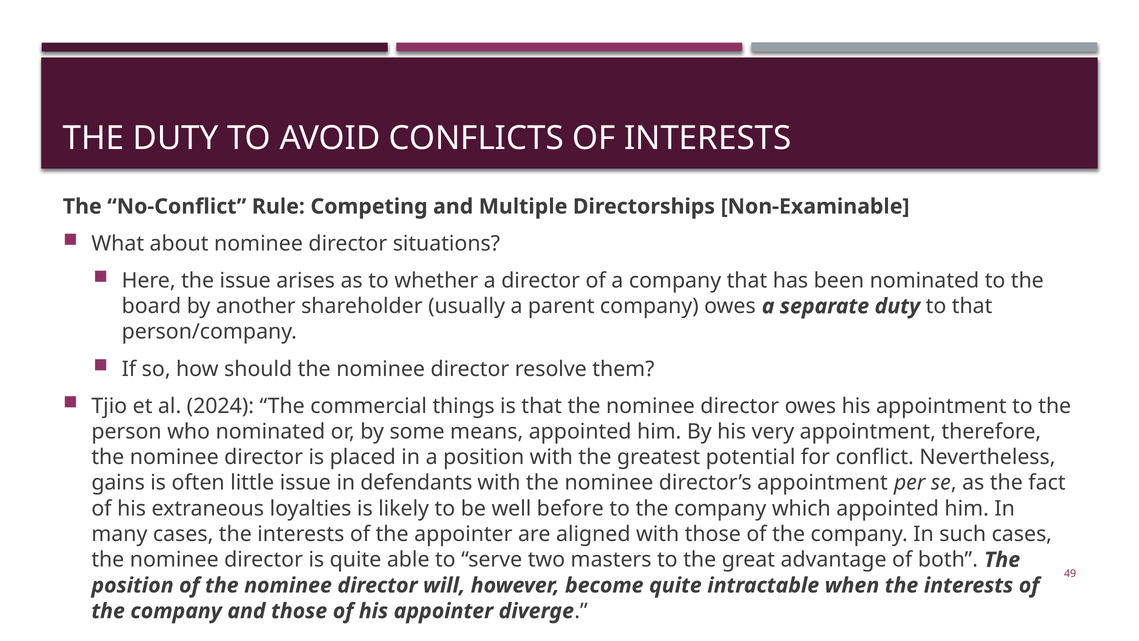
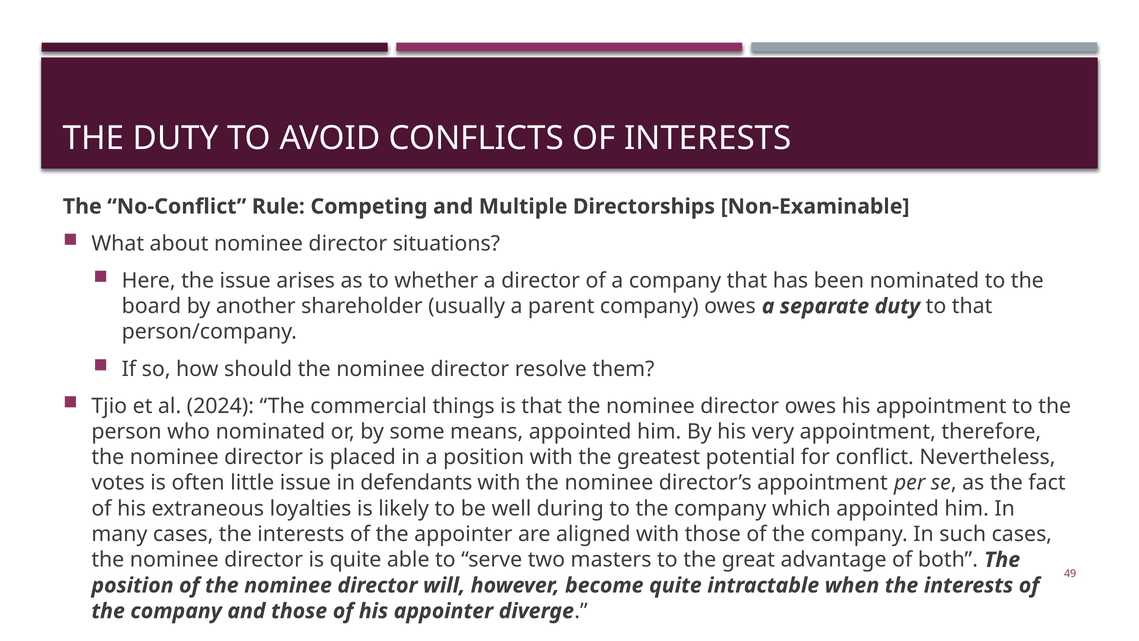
gains: gains -> votes (118, 483)
before: before -> during (570, 508)
